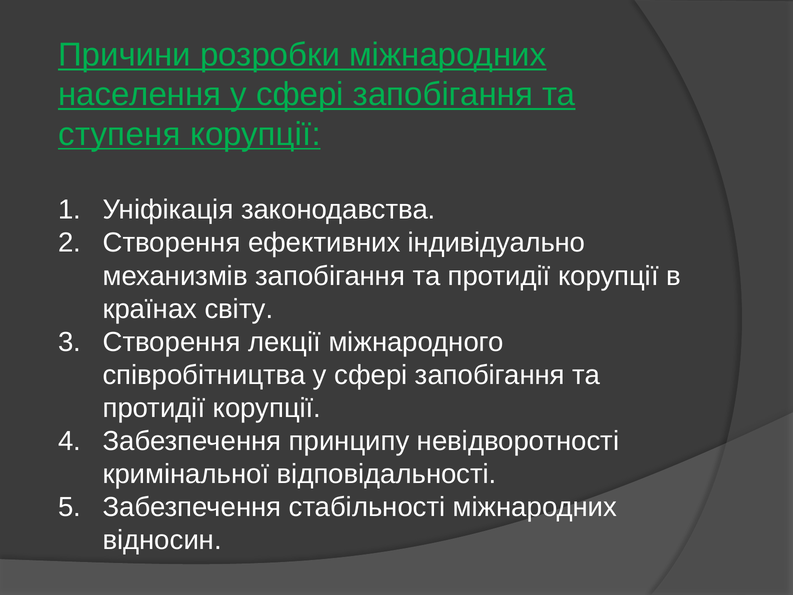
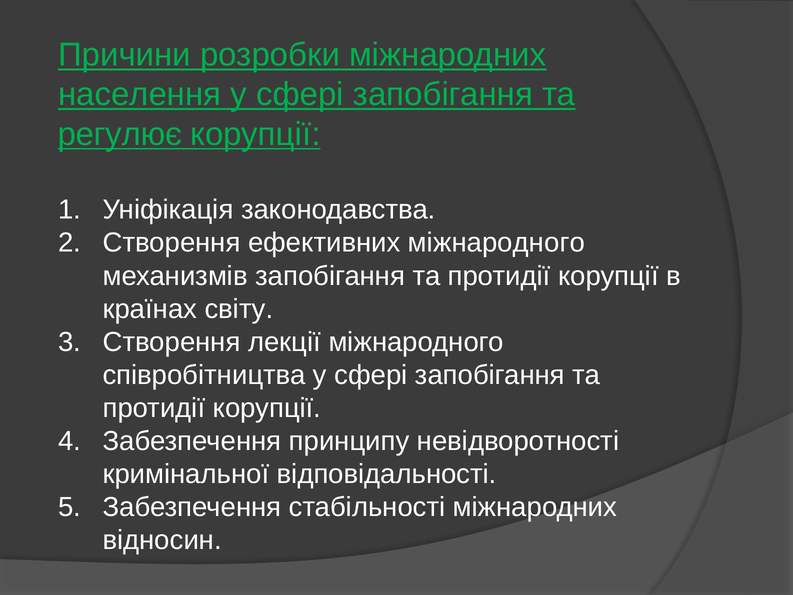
ступеня: ступеня -> регулює (120, 134)
ефективних індивідуально: індивідуально -> міжнародного (496, 243)
